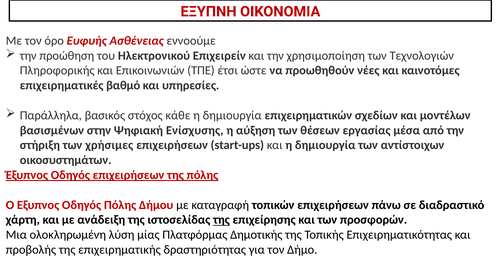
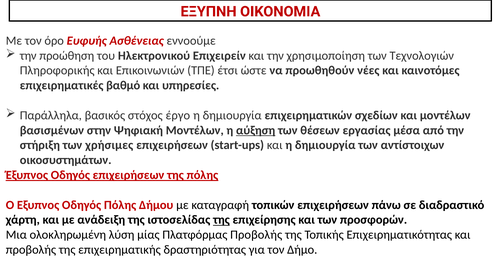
κάθε: κάθε -> έργο (178, 115)
Ψηφιακή Ενίσχυσης: Ενίσχυσης -> Μοντέλων (195, 130)
αύξηση underline: none -> present (256, 130)
Πλατφόρμας Δημοτικής: Δημοτικής -> Προβολής (256, 234)
